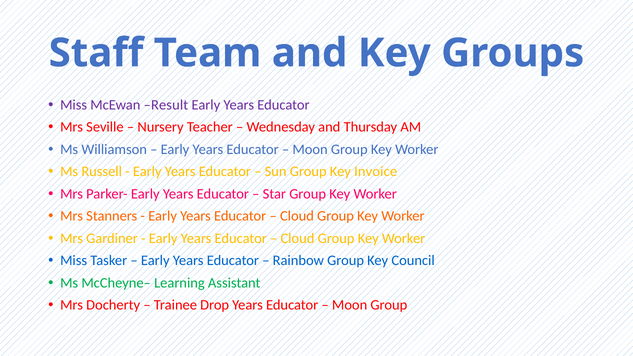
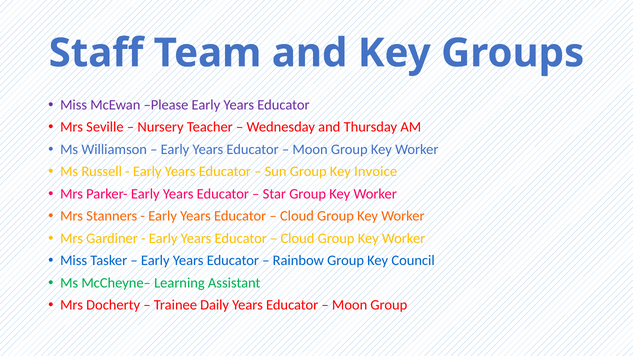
Result: Result -> Please (166, 105)
Drop: Drop -> Daily (215, 305)
